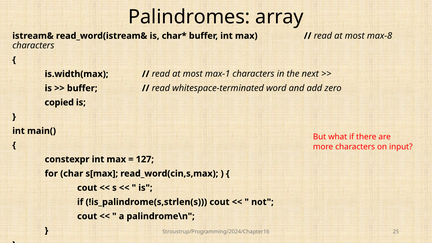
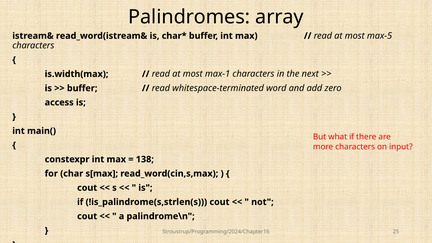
max-8: max-8 -> max-5 (380, 36)
copied: copied -> access (59, 102)
127: 127 -> 138 (145, 159)
